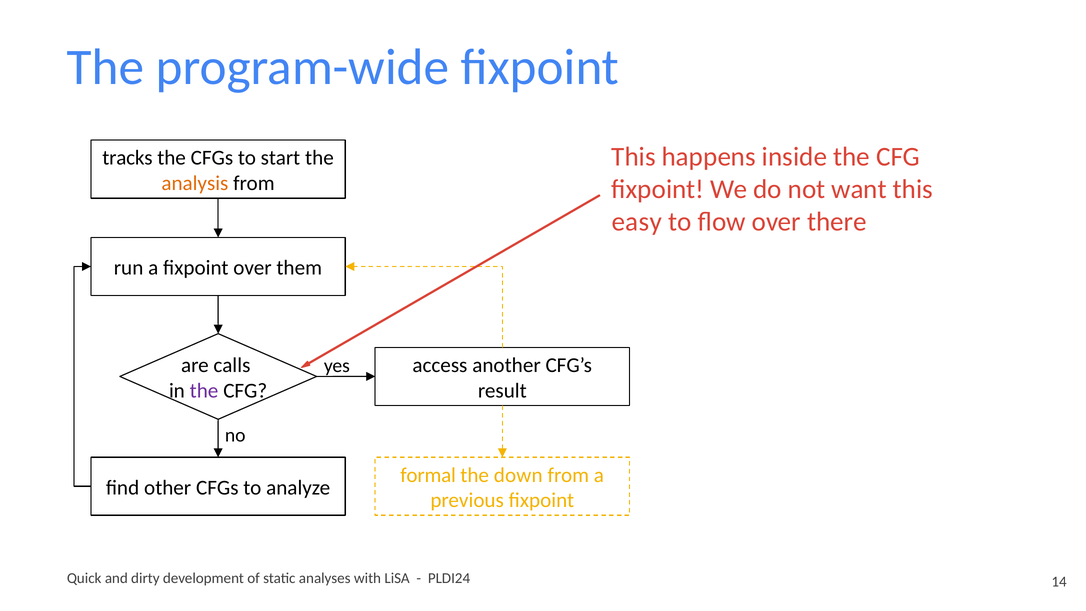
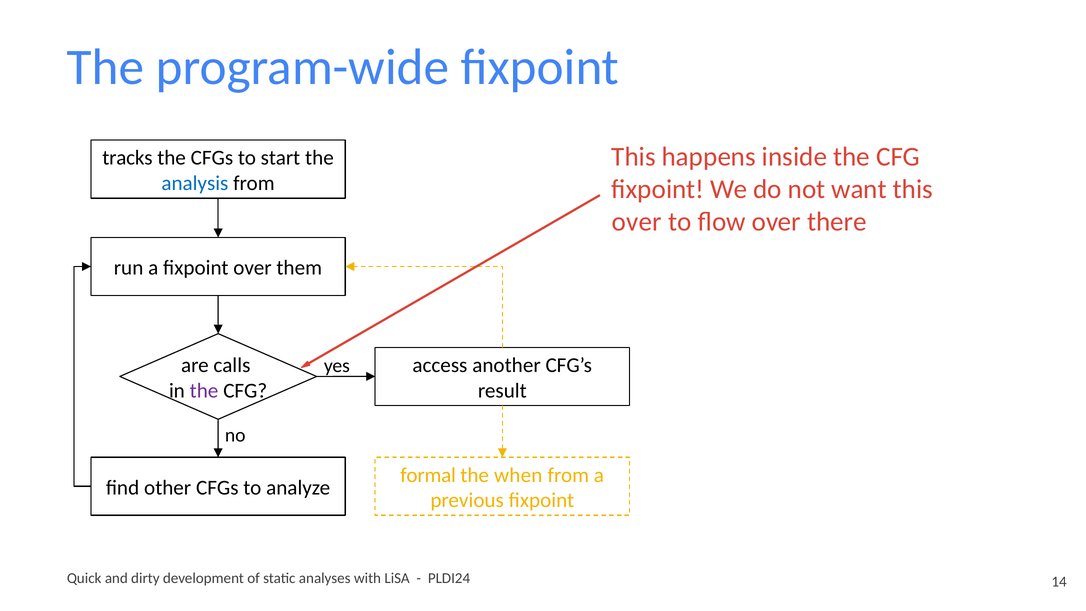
analysis colour: orange -> blue (195, 183)
easy: easy -> over (637, 222)
down: down -> when (518, 475)
